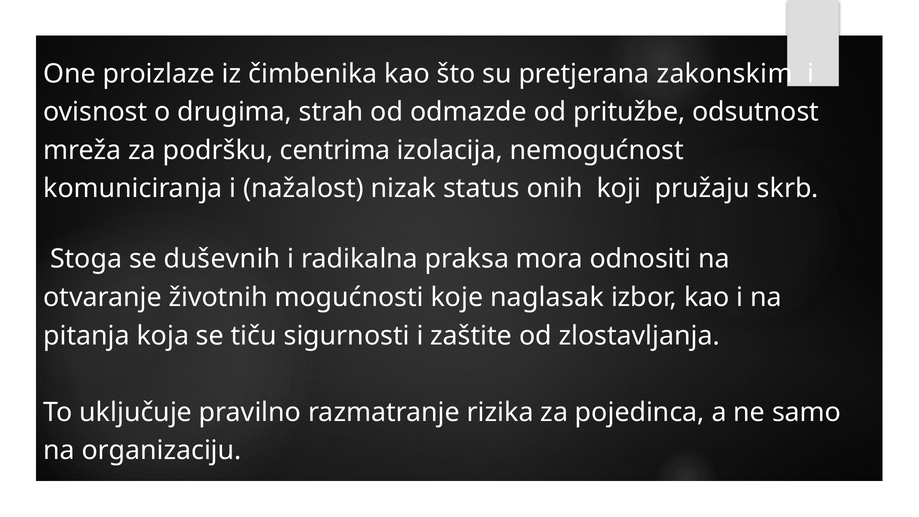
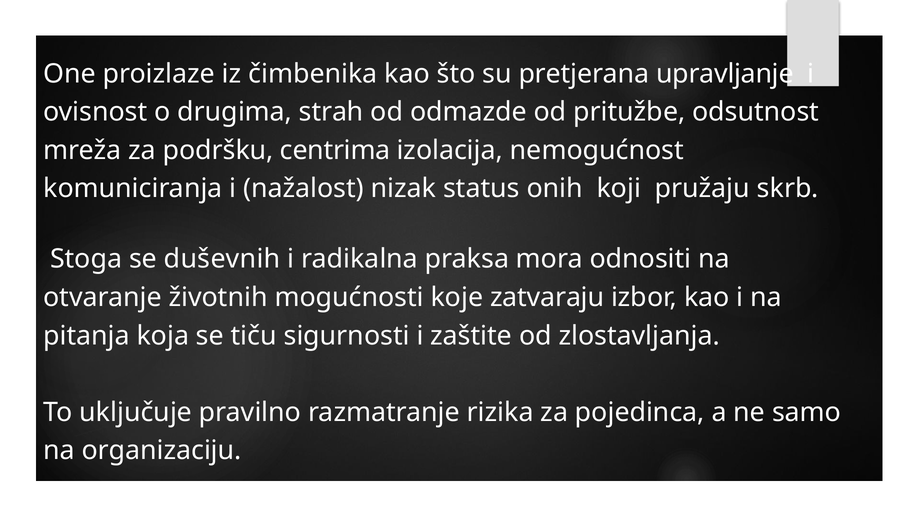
zakonskim: zakonskim -> upravljanje (725, 74)
naglasak: naglasak -> zatvaraju (547, 297)
